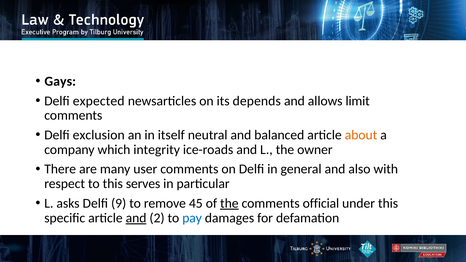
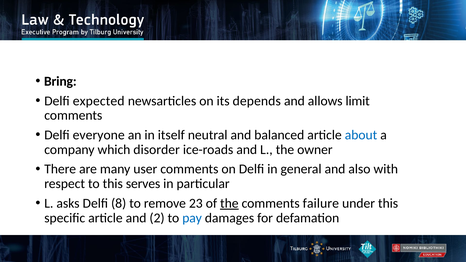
Gays: Gays -> Bring (60, 81)
exclusion: exclusion -> everyone (99, 135)
about colour: orange -> blue (361, 135)
integrity: integrity -> disorder (157, 150)
9: 9 -> 8 (119, 203)
45: 45 -> 23 (196, 203)
official: official -> failure (321, 203)
and underline: present -> none (136, 218)
